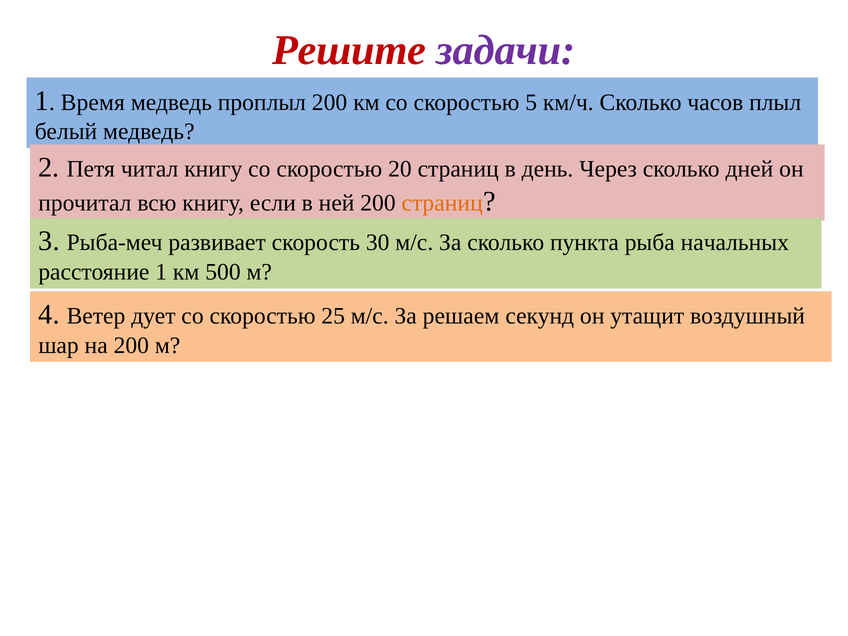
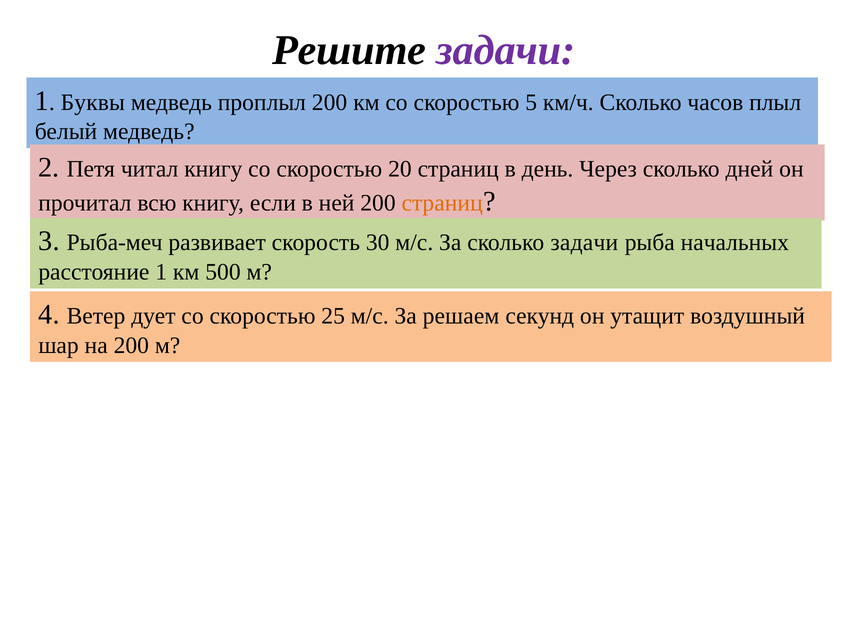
Решите colour: red -> black (349, 50)
Время: Время -> Буквы (93, 102)
сколько пункта: пункта -> задачи (584, 243)
